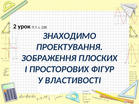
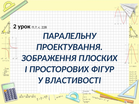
ЗНАХОДИМО: ЗНАХОДИМО -> ПАРАЛЕЛЬНУ (70, 36)
